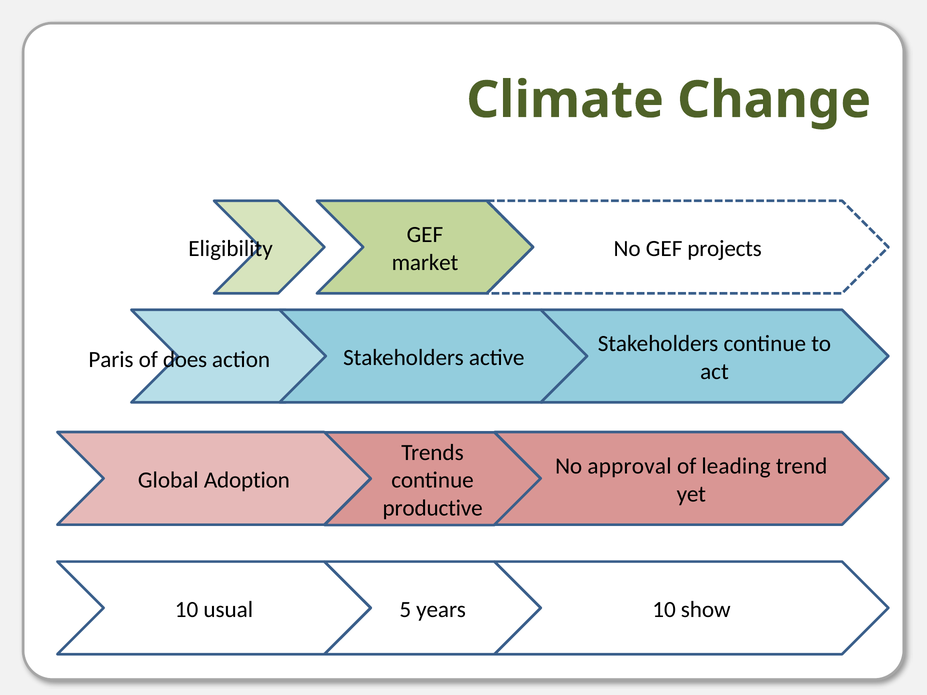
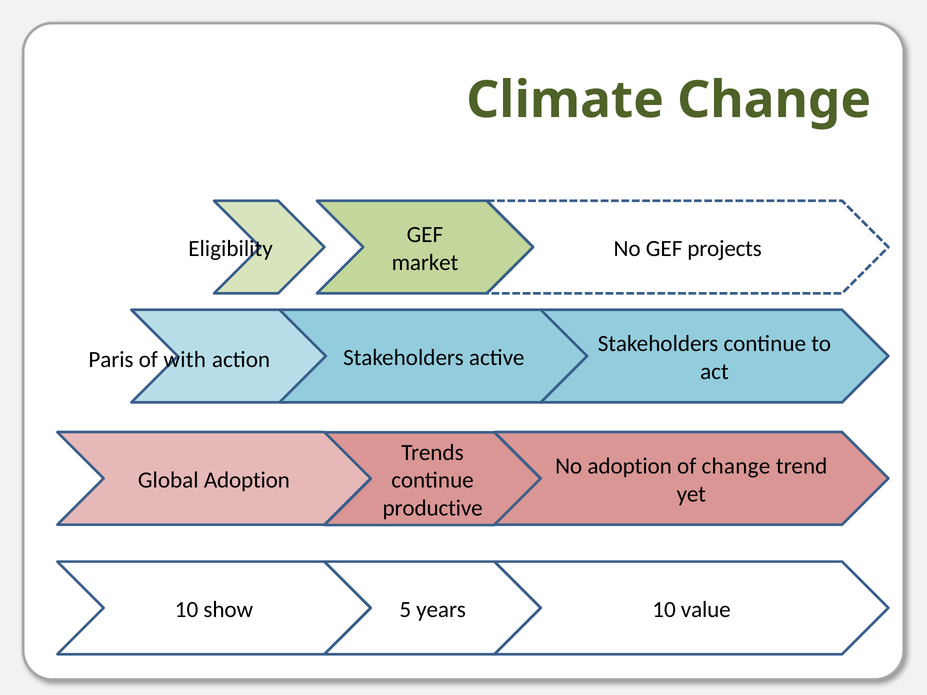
does: does -> with (185, 360)
No approval: approval -> adoption (630, 466)
of leading: leading -> change (736, 466)
usual: usual -> show (228, 610)
show: show -> value (706, 610)
